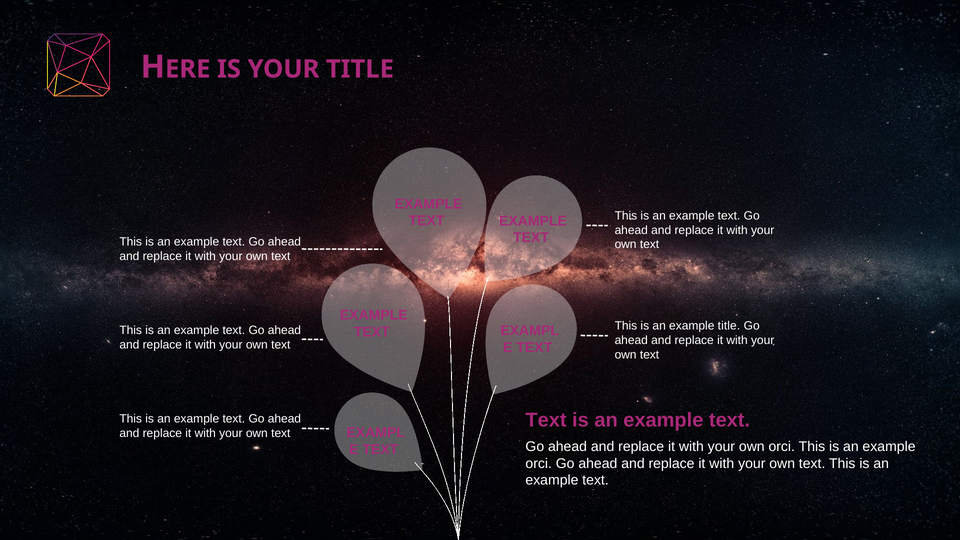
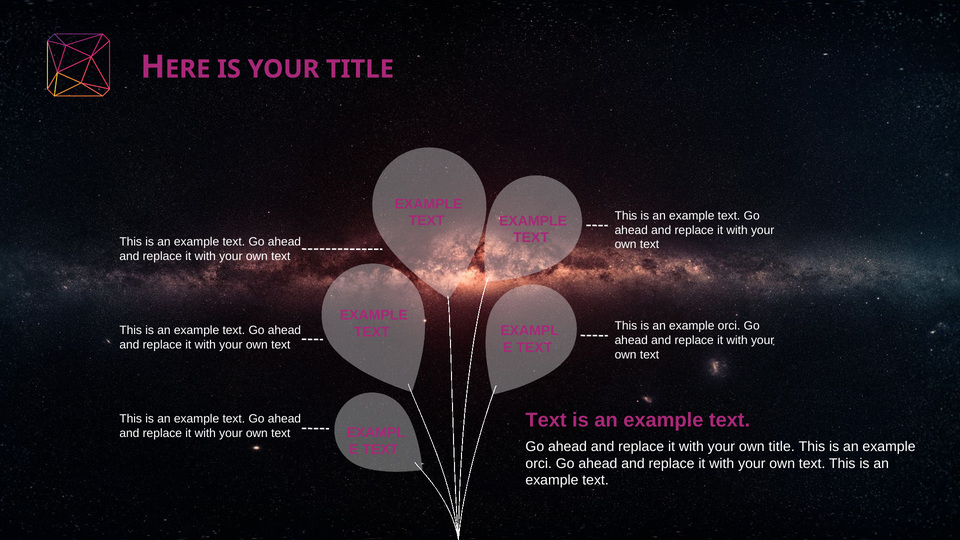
title: title -> orci (729, 326)
own orci: orci -> title (782, 447)
